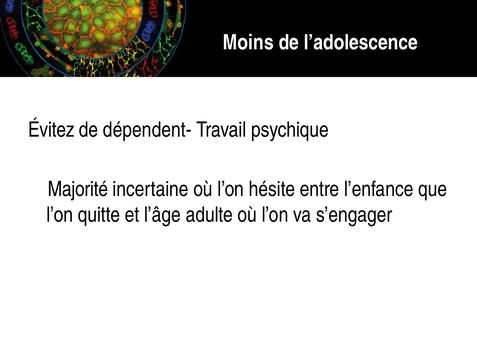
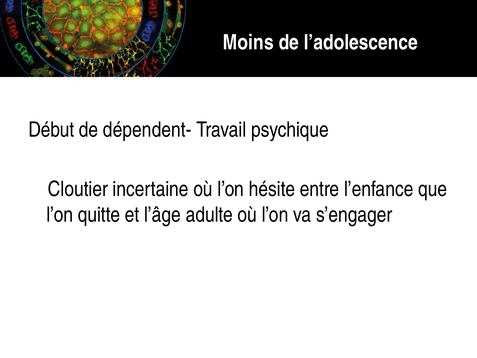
Évitez: Évitez -> Début (51, 130)
Majorité: Majorité -> Cloutier (78, 189)
